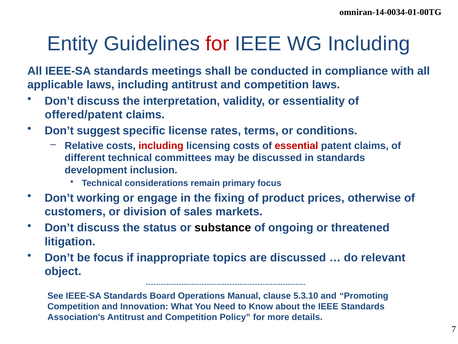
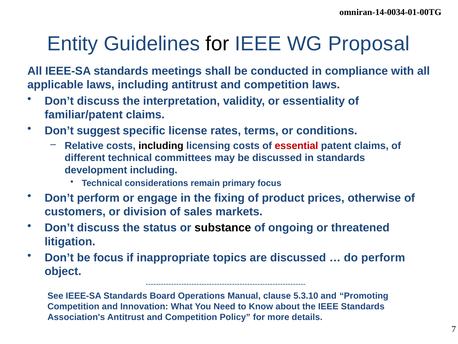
for colour: red -> black (217, 44)
WG Including: Including -> Proposal (369, 44)
offered/patent: offered/patent -> familiar/patent (84, 115)
including colour: red -> black (161, 145)
development inclusion: inclusion -> including (154, 170)
Don’t working: working -> perform (98, 198)
do relevant: relevant -> perform (383, 257)
